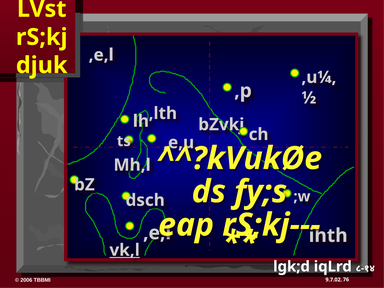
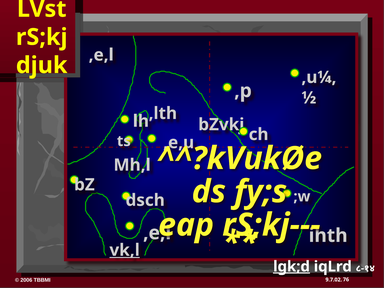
lgk;d underline: none -> present (292, 267)
